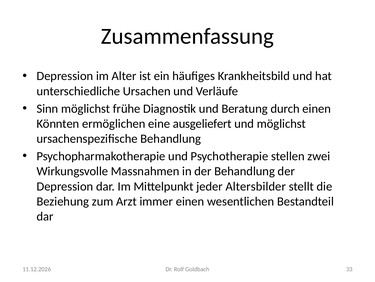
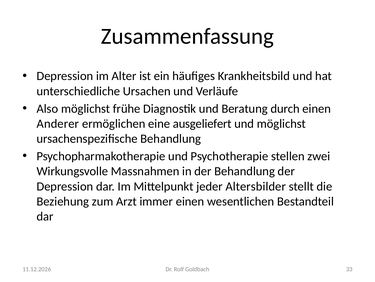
Sinn: Sinn -> Also (47, 108)
Könnten: Könnten -> Anderer (58, 123)
